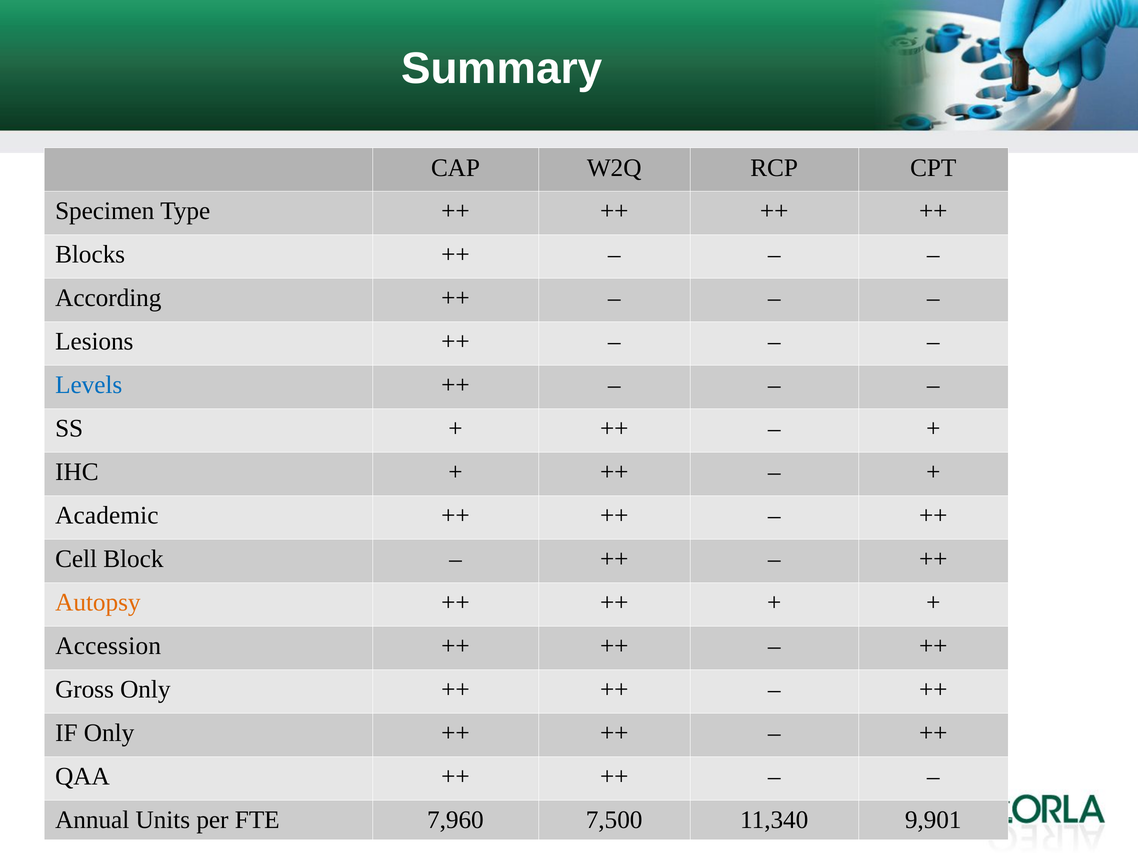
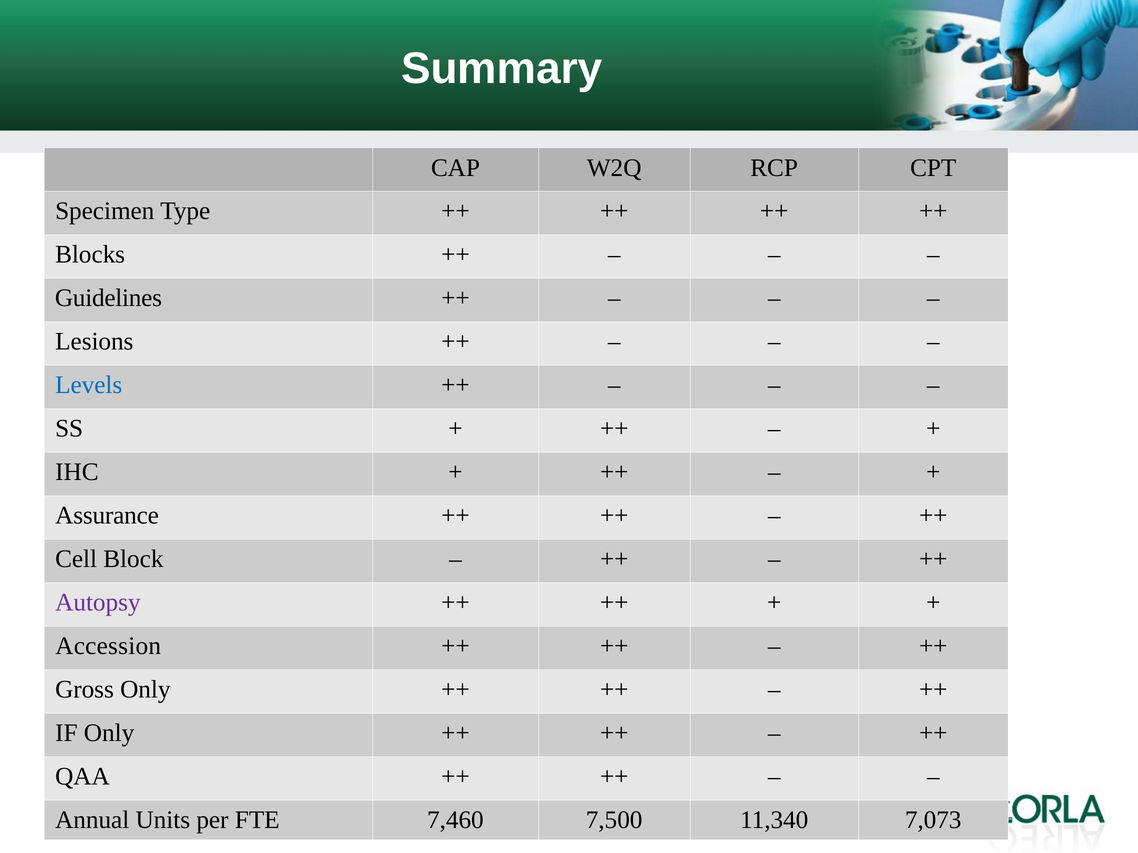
According: According -> Guidelines (108, 298)
Academic: Academic -> Assurance (107, 516)
Autopsy colour: orange -> purple (98, 603)
7,960: 7,960 -> 7,460 (455, 820)
9,901: 9,901 -> 7,073 (933, 820)
